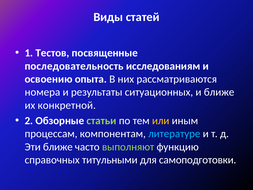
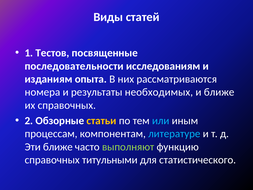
последовательность: последовательность -> последовательности (74, 66)
освоению: освоению -> изданиям (49, 79)
ситуационных: ситуационных -> необходимых (159, 92)
их конкретной: конкретной -> справочных (67, 105)
статьи colour: light green -> yellow (101, 120)
или colour: yellow -> light blue (161, 120)
самоподготовки: самоподготовки -> статистического (198, 160)
